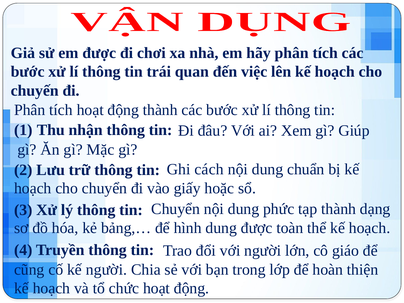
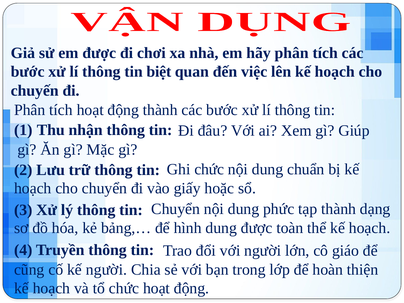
trái: trái -> biệt (159, 72)
Ghi cách: cách -> chức (209, 169)
